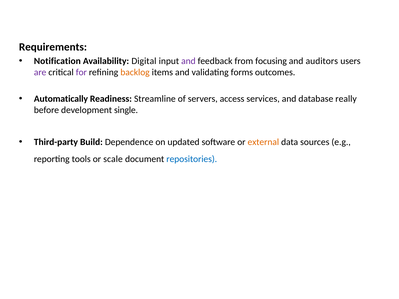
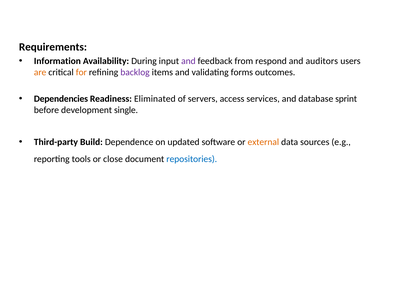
Notification: Notification -> Information (57, 61)
Digital: Digital -> During (144, 61)
focusing: focusing -> respond (271, 61)
are colour: purple -> orange (40, 72)
for colour: purple -> orange (81, 72)
backlog colour: orange -> purple (135, 72)
Automatically: Automatically -> Dependencies (61, 99)
Streamline: Streamline -> Eliminated (155, 99)
really: really -> sprint (346, 99)
scale: scale -> close (113, 159)
